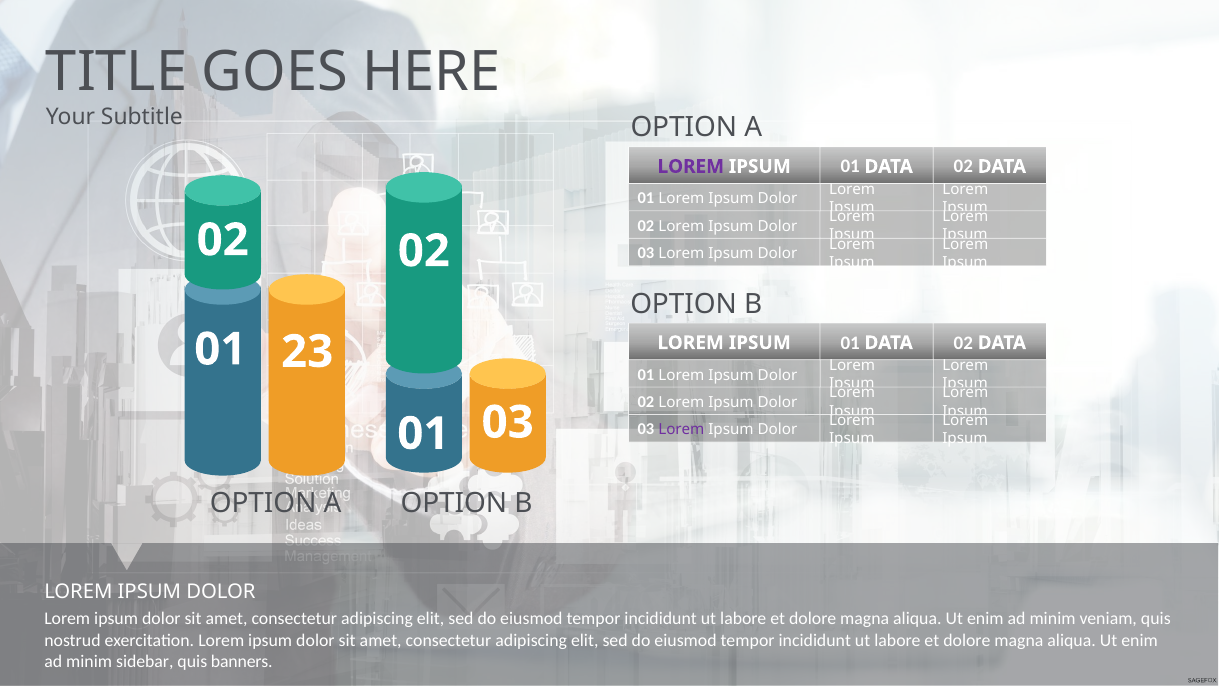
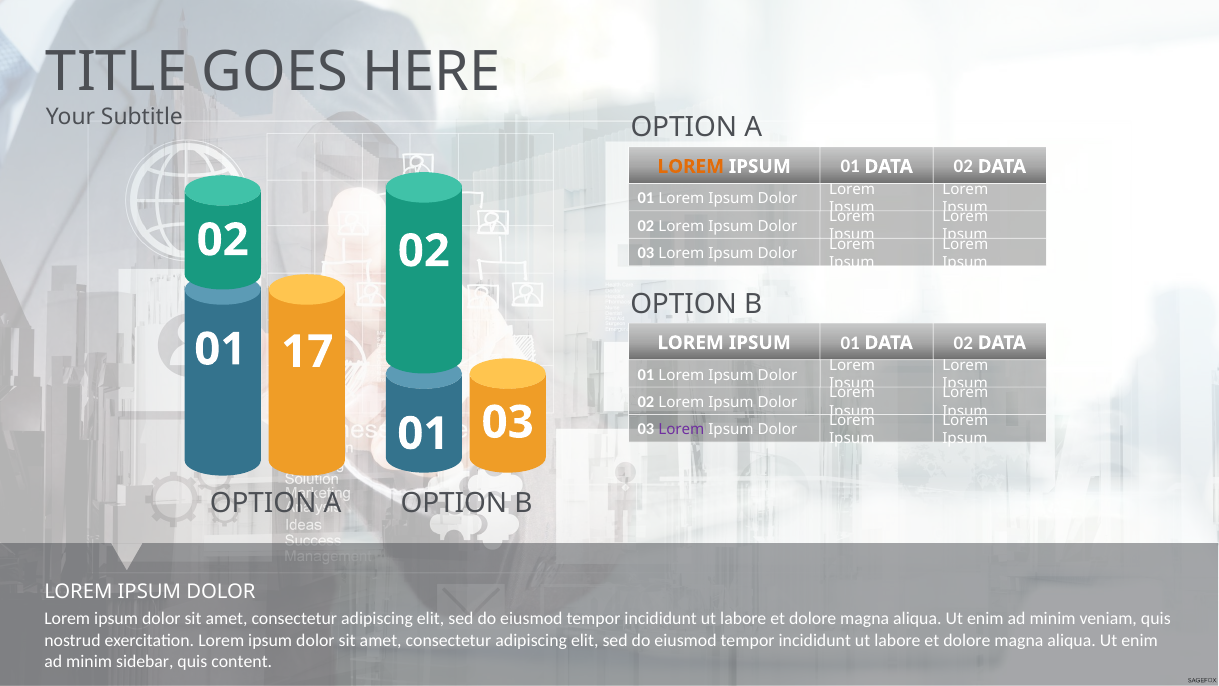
LOREM colour: purple -> orange (691, 166)
23: 23 -> 17 (307, 352)
banners: banners -> content (242, 661)
